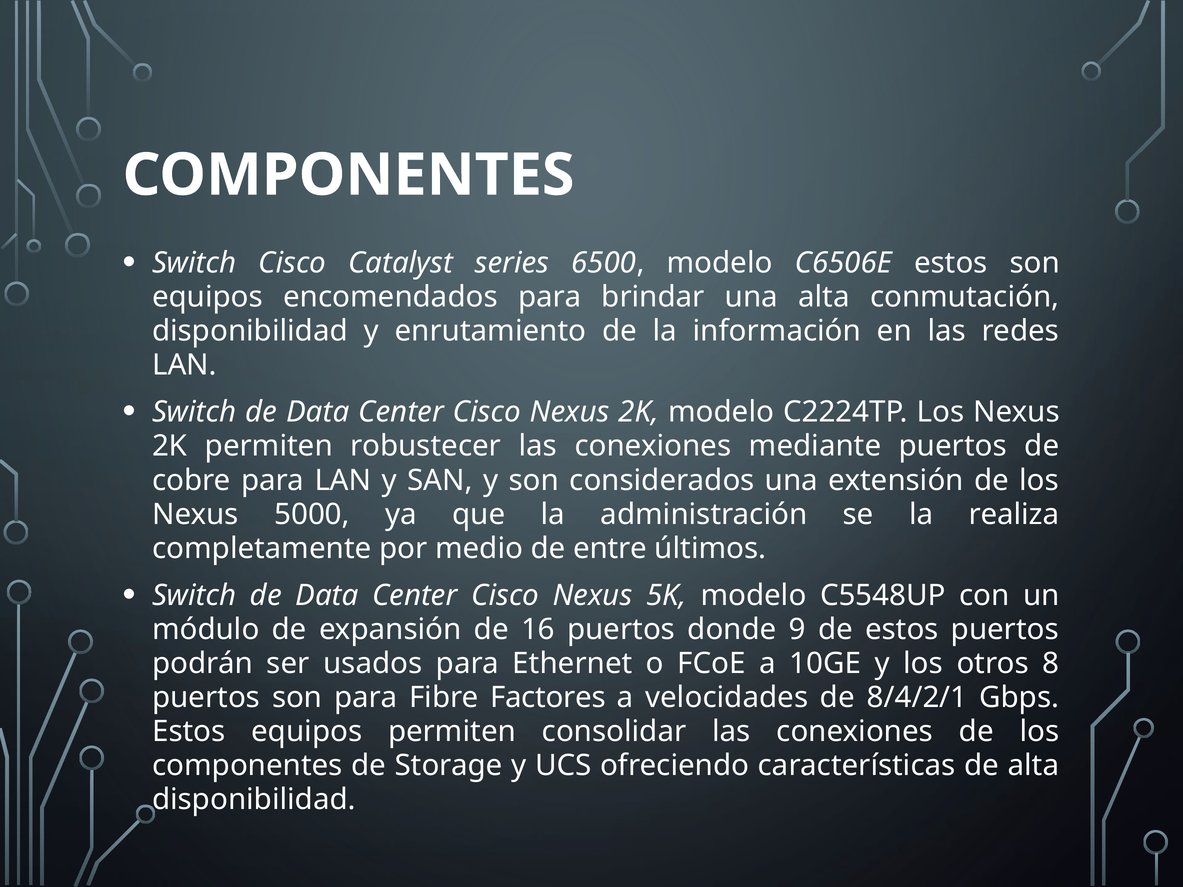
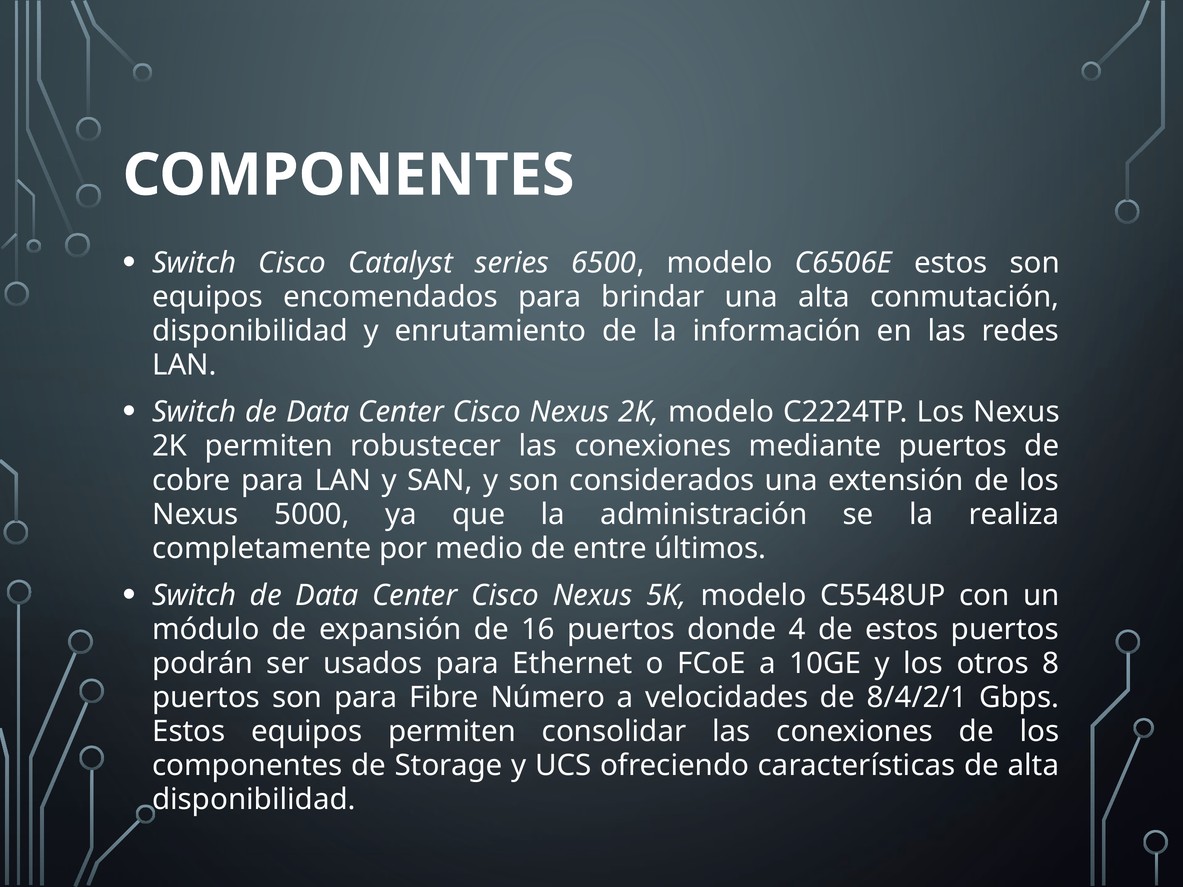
9: 9 -> 4 (797, 630)
Factores: Factores -> Número (548, 698)
